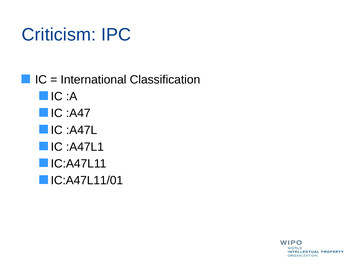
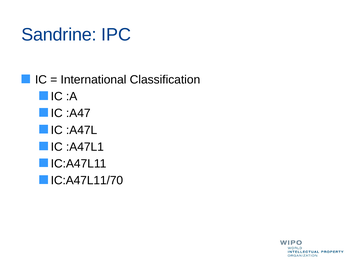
Criticism: Criticism -> Sandrine (59, 34)
IC:A47L11/01: IC:A47L11/01 -> IC:A47L11/70 (87, 180)
